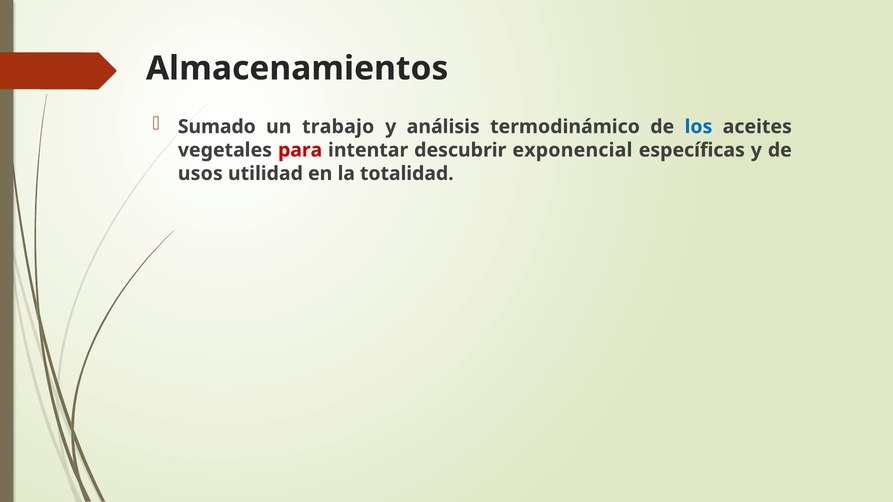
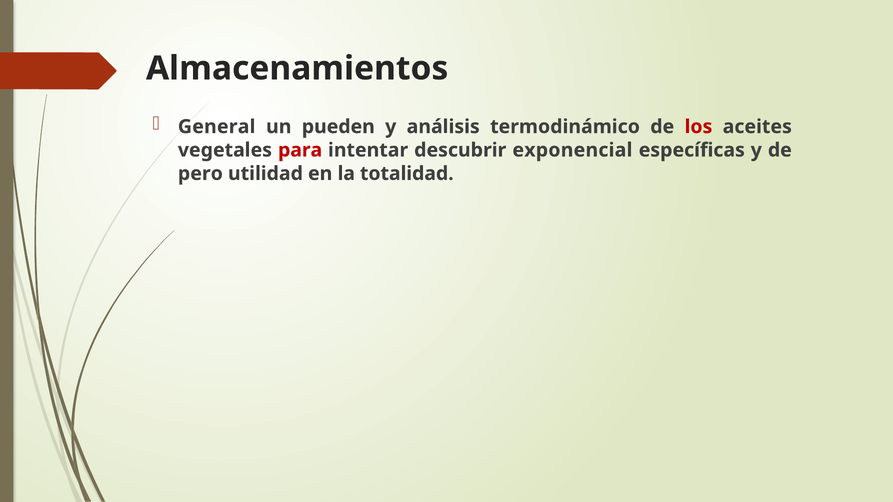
Sumado: Sumado -> General (217, 127)
trabajo: trabajo -> pueden (338, 127)
los colour: blue -> red (698, 127)
usos: usos -> pero (200, 174)
